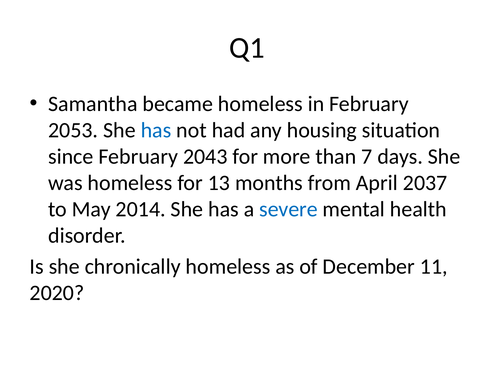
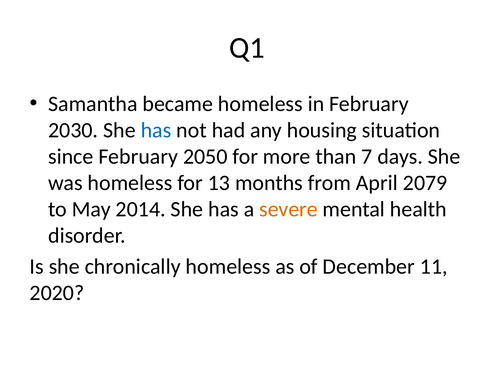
2053: 2053 -> 2030 (73, 130)
2043: 2043 -> 2050 (205, 156)
2037: 2037 -> 2079 (425, 183)
severe colour: blue -> orange (288, 209)
